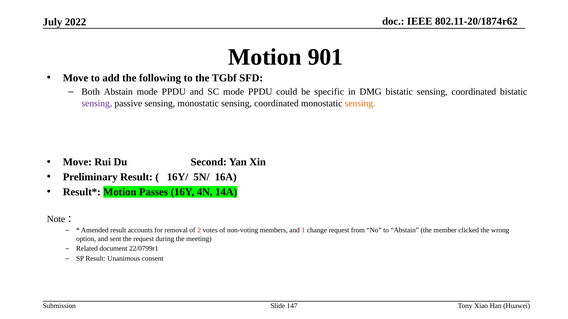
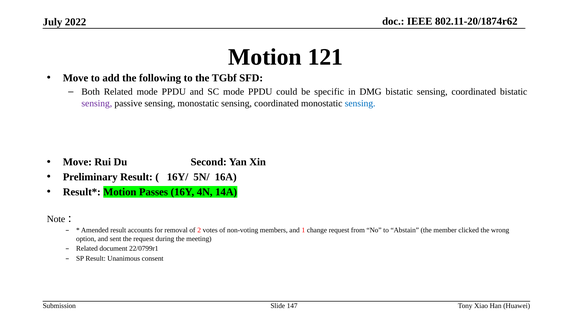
901: 901 -> 121 (325, 57)
Both Abstain: Abstain -> Related (118, 92)
sensing colour: orange -> blue (360, 103)
